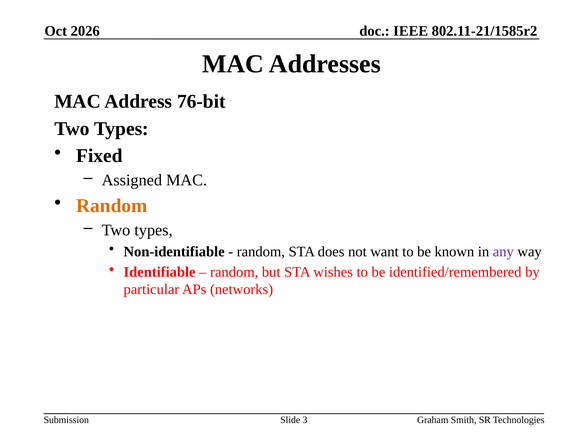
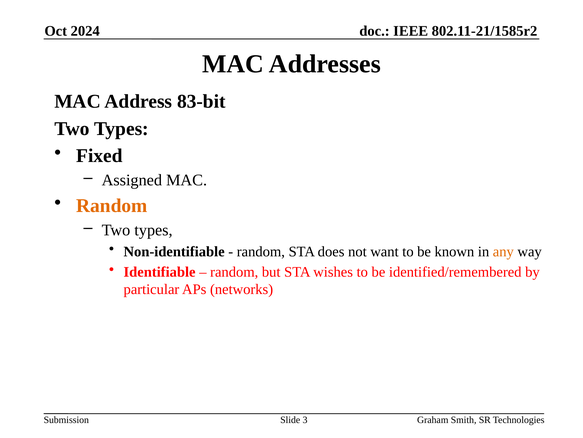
2026: 2026 -> 2024 (85, 31)
76-bit: 76-bit -> 83-bit (201, 101)
any colour: purple -> orange (503, 251)
